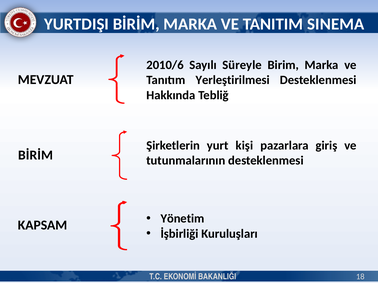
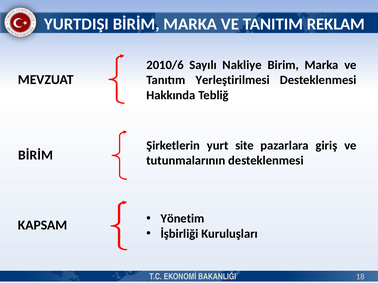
SINEMA: SINEMA -> REKLAM (336, 24)
Süreyle: Süreyle -> Nakliye (242, 65)
kişi: kişi -> site (245, 146)
